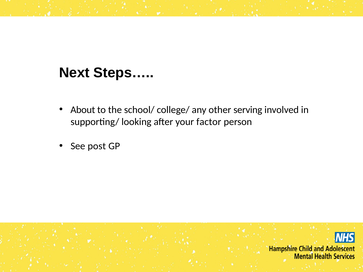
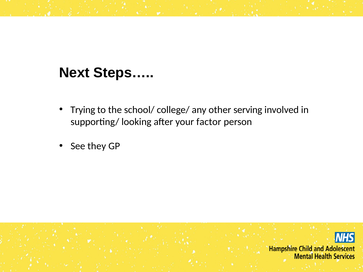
About: About -> Trying (83, 110)
post: post -> they (97, 146)
